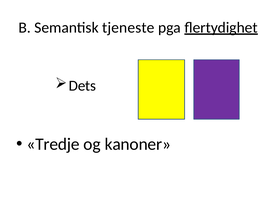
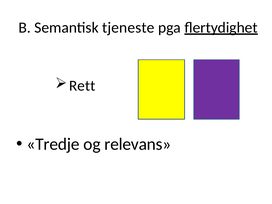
Dets: Dets -> Rett (82, 86)
kanoner: kanoner -> relevans (138, 144)
